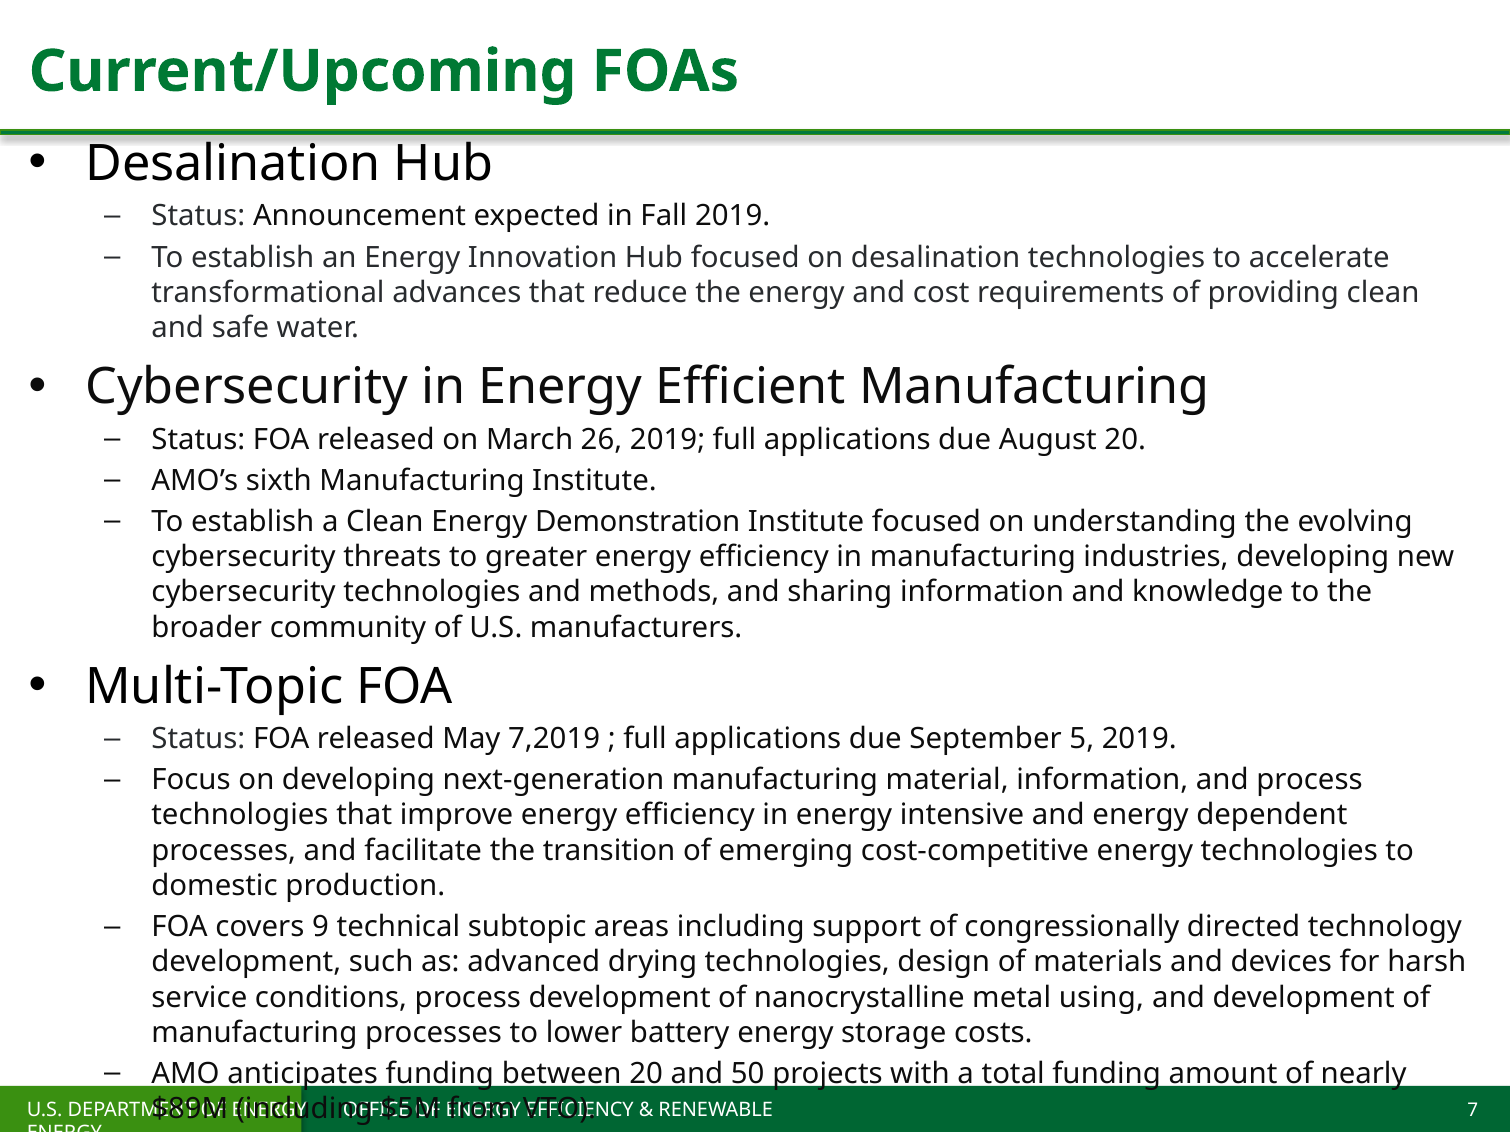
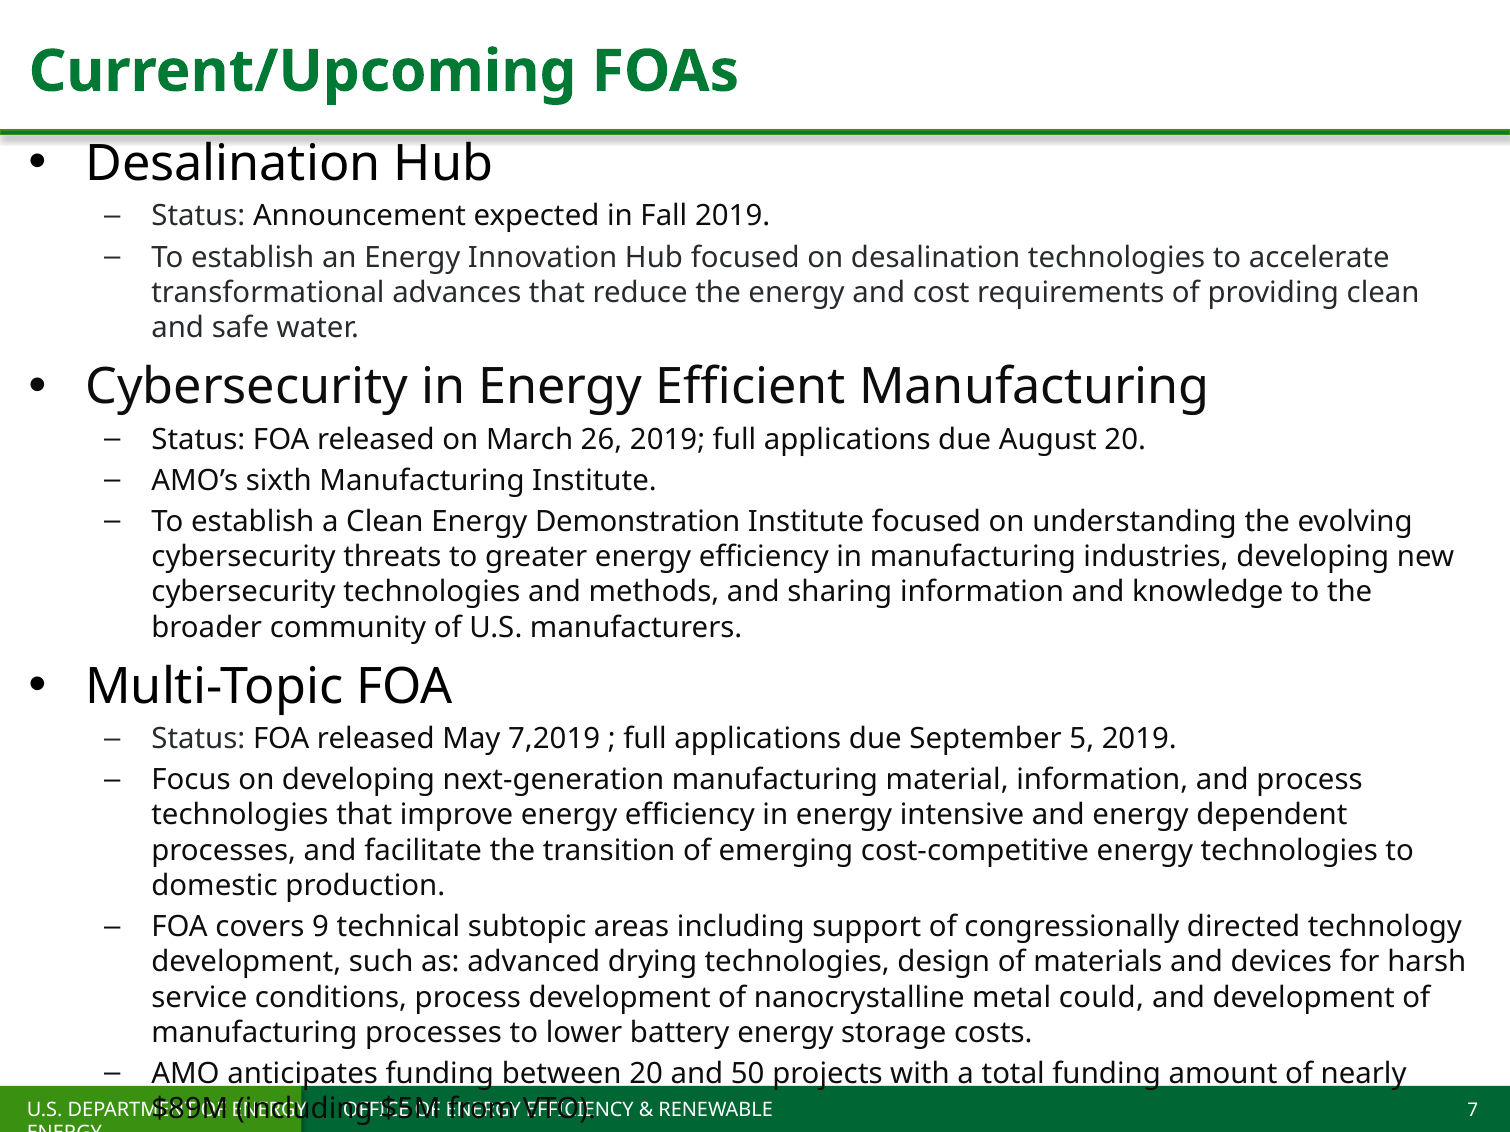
using: using -> could (1101, 998)
